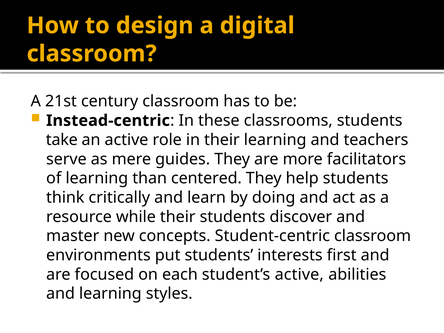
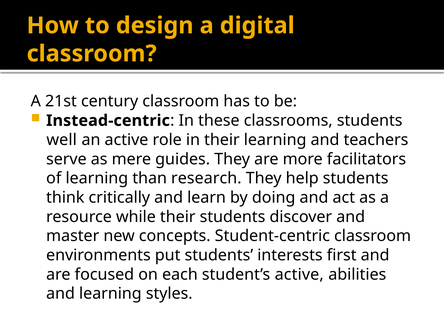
take: take -> well (62, 140)
centered: centered -> research (206, 178)
